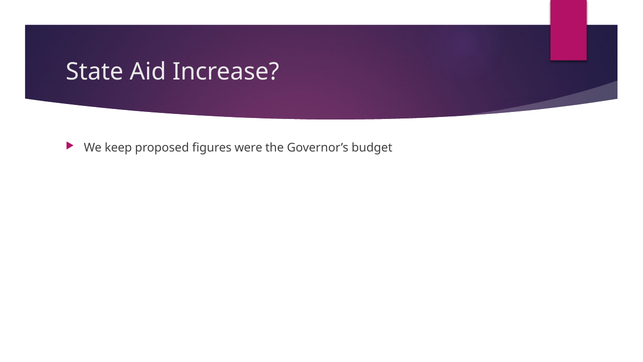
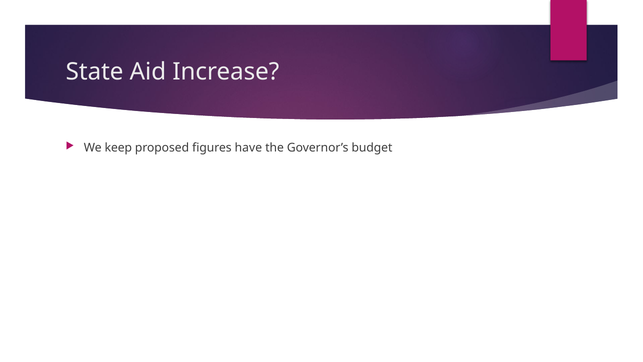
were: were -> have (248, 148)
